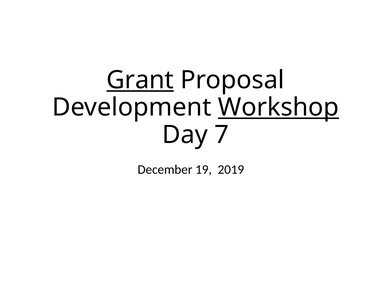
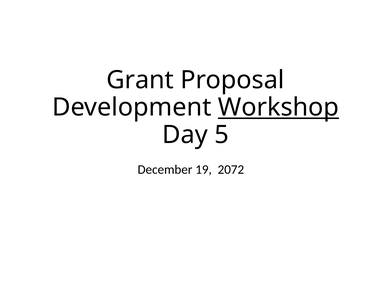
Grant underline: present -> none (140, 80)
7: 7 -> 5 (222, 135)
2019: 2019 -> 2072 (231, 170)
